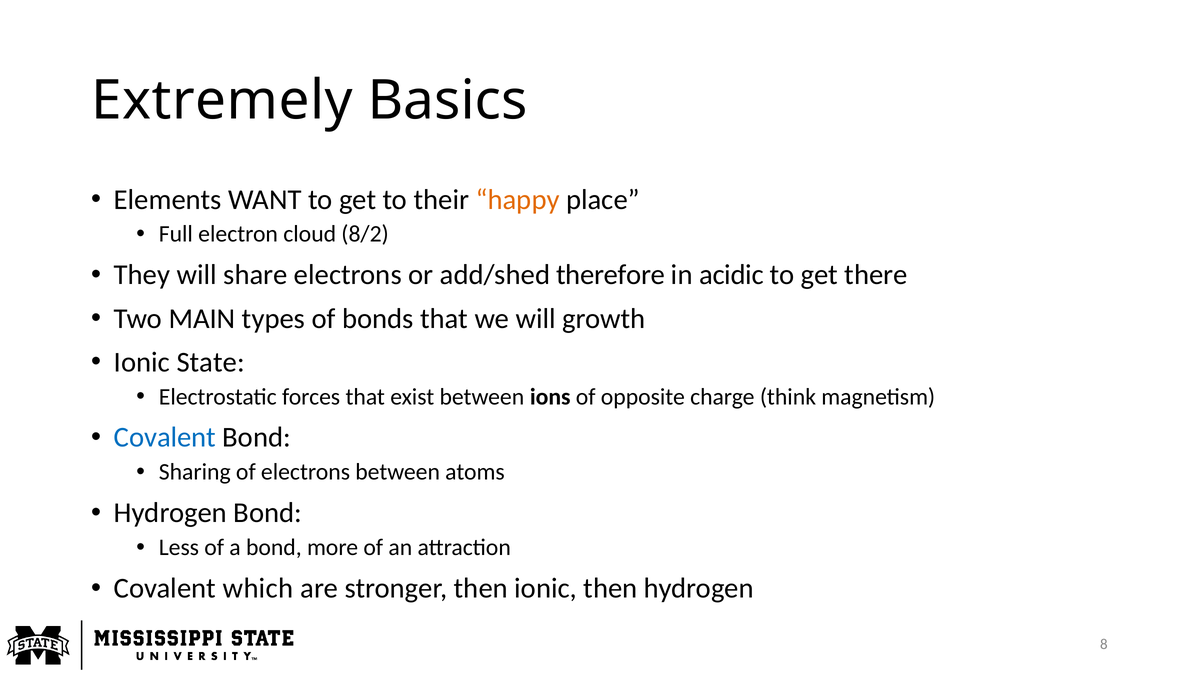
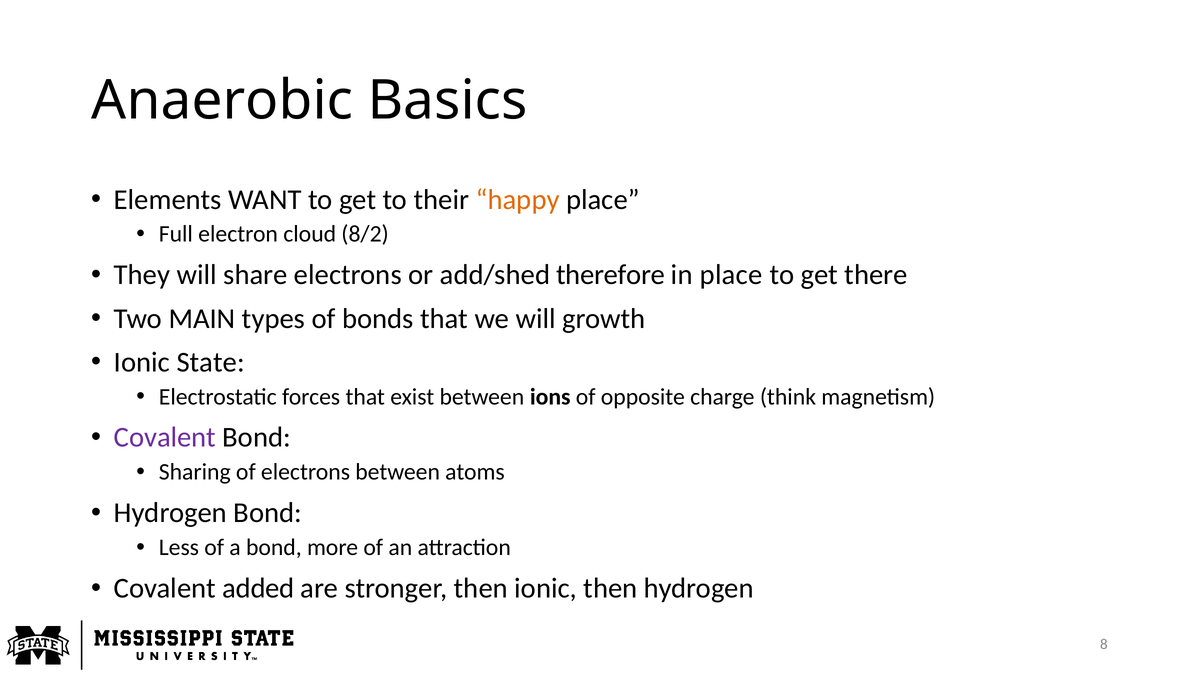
Extremely: Extremely -> Anaerobic (222, 101)
in acidic: acidic -> place (731, 275)
Covalent colour: blue -> purple (165, 437)
which: which -> added (258, 588)
